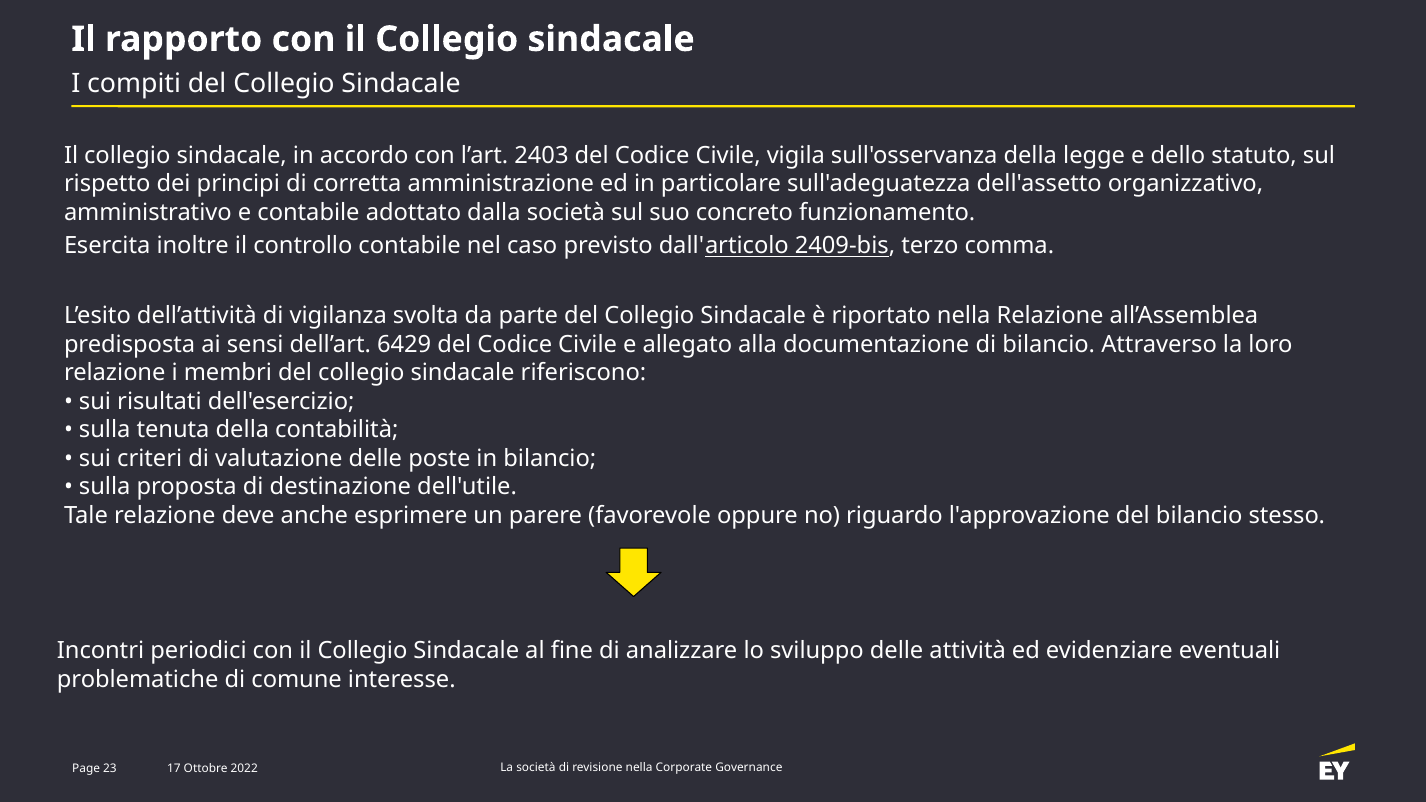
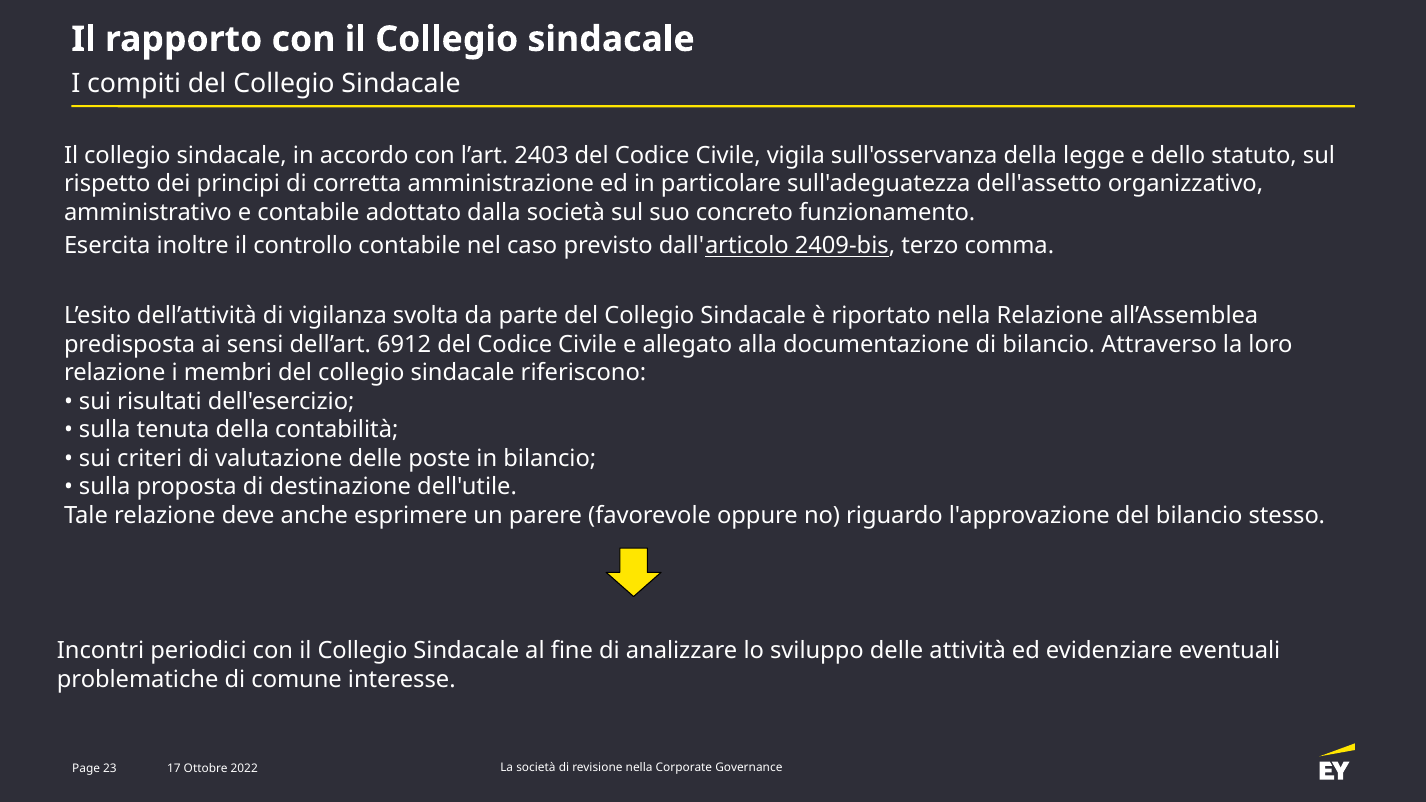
6429: 6429 -> 6912 (404, 344)
